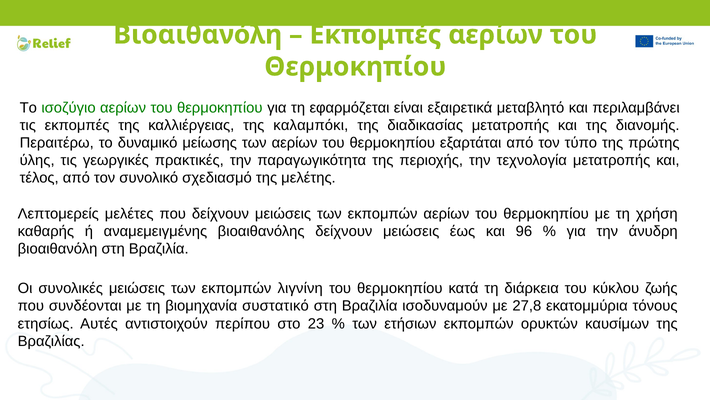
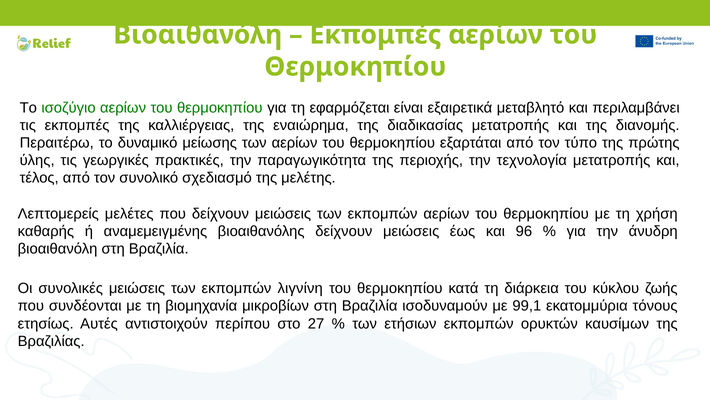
καλαμπόκι: καλαμπόκι -> εναιώρημα (311, 125)
συστατικό: συστατικό -> μικροβίων (276, 306)
27,8: 27,8 -> 99,1 (527, 306)
23: 23 -> 27 (316, 323)
